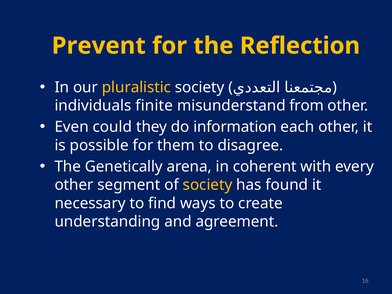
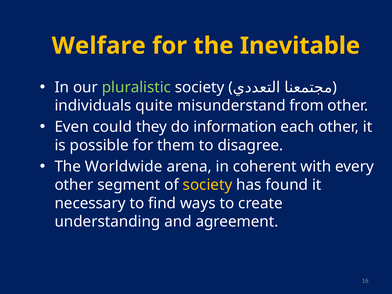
Prevent: Prevent -> Welfare (99, 46)
Reflection: Reflection -> Inevitable (300, 46)
pluralistic colour: yellow -> light green (136, 87)
finite: finite -> quite (154, 106)
Genetically: Genetically -> Worldwide (124, 167)
